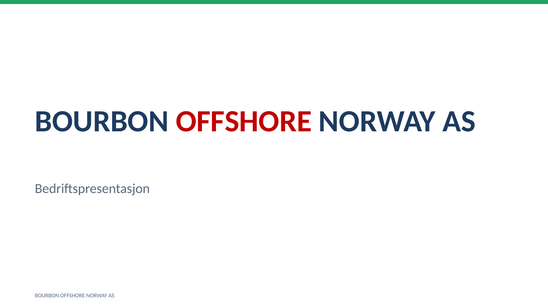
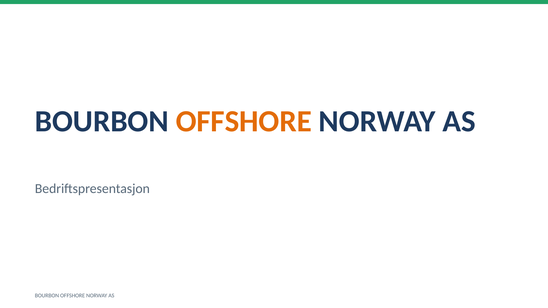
OFFSHORE colour: red -> orange (244, 122)
